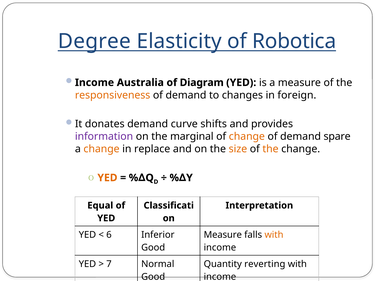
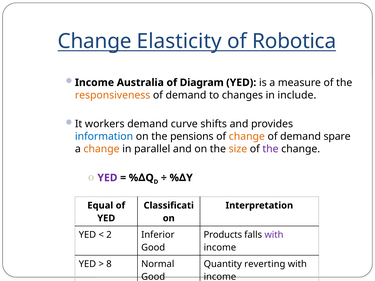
Degree: Degree -> Change (95, 41)
foreign: foreign -> include (297, 95)
donates: donates -> workers (105, 124)
information colour: purple -> blue (104, 137)
marginal: marginal -> pensions (192, 137)
replace: replace -> parallel (152, 149)
the colour: orange -> purple (271, 149)
YED colour: orange -> purple (107, 178)
6: 6 -> 2 (109, 235)
Measure: Measure -> Products (223, 235)
with colour: orange -> purple (274, 235)
7: 7 -> 8 (109, 264)
